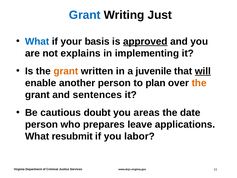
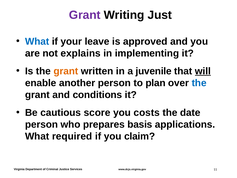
Grant colour: blue -> purple (85, 15)
basis: basis -> leave (97, 41)
approved underline: present -> none (145, 41)
the colour: orange -> blue (199, 83)
sentences: sentences -> conditions (97, 95)
doubt: doubt -> score (97, 112)
areas: areas -> costs (147, 112)
leave: leave -> basis (140, 124)
resubmit: resubmit -> required (72, 136)
labor: labor -> claim (140, 136)
